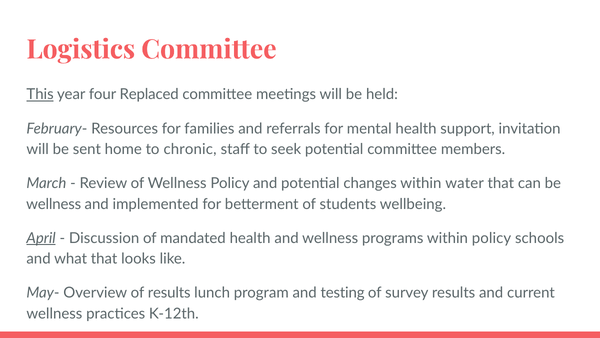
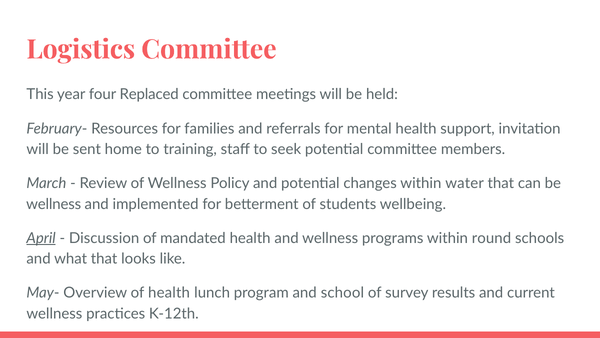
This underline: present -> none (40, 94)
chronic: chronic -> training (190, 149)
within policy: policy -> round (491, 238)
of results: results -> health (169, 292)
testing: testing -> school (342, 292)
